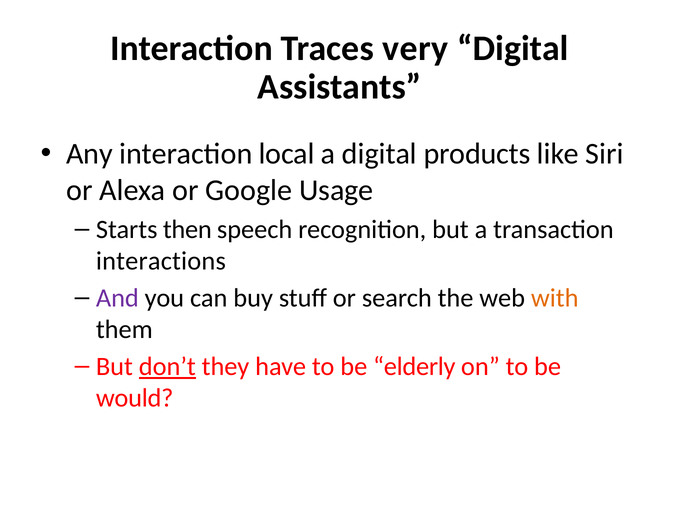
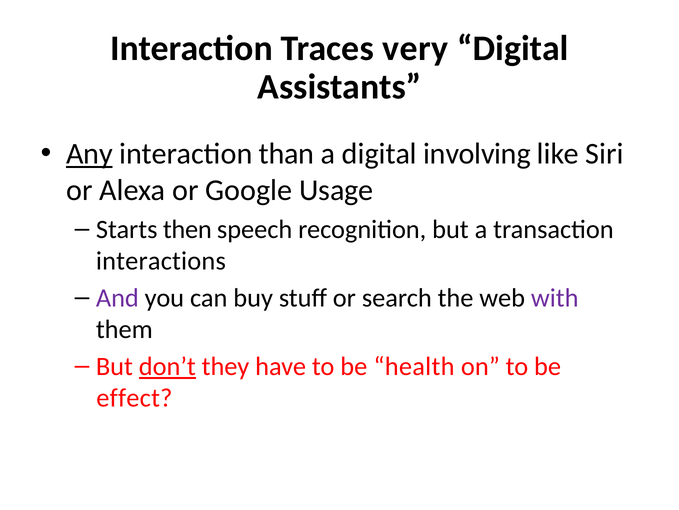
Any underline: none -> present (89, 154)
local: local -> than (287, 154)
products: products -> involving (477, 154)
with colour: orange -> purple (555, 298)
elderly: elderly -> health (414, 366)
would: would -> effect (134, 398)
